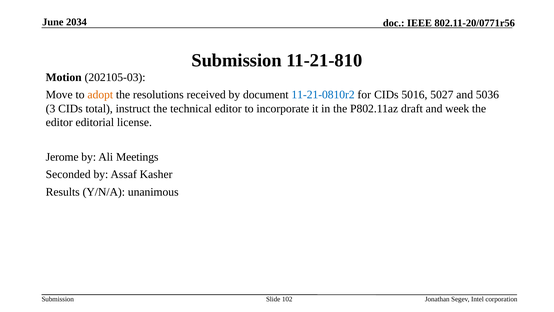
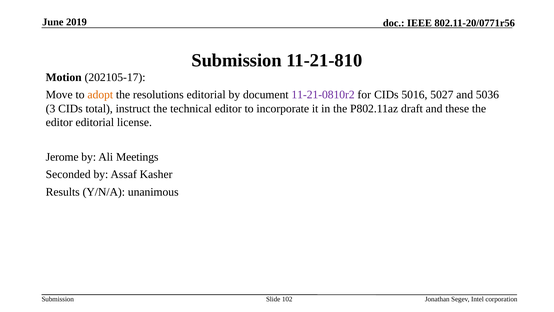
2034: 2034 -> 2019 (76, 22)
202105-03: 202105-03 -> 202105-17 (115, 77)
resolutions received: received -> editorial (206, 95)
11-21-0810r2 colour: blue -> purple (323, 95)
week: week -> these (457, 108)
